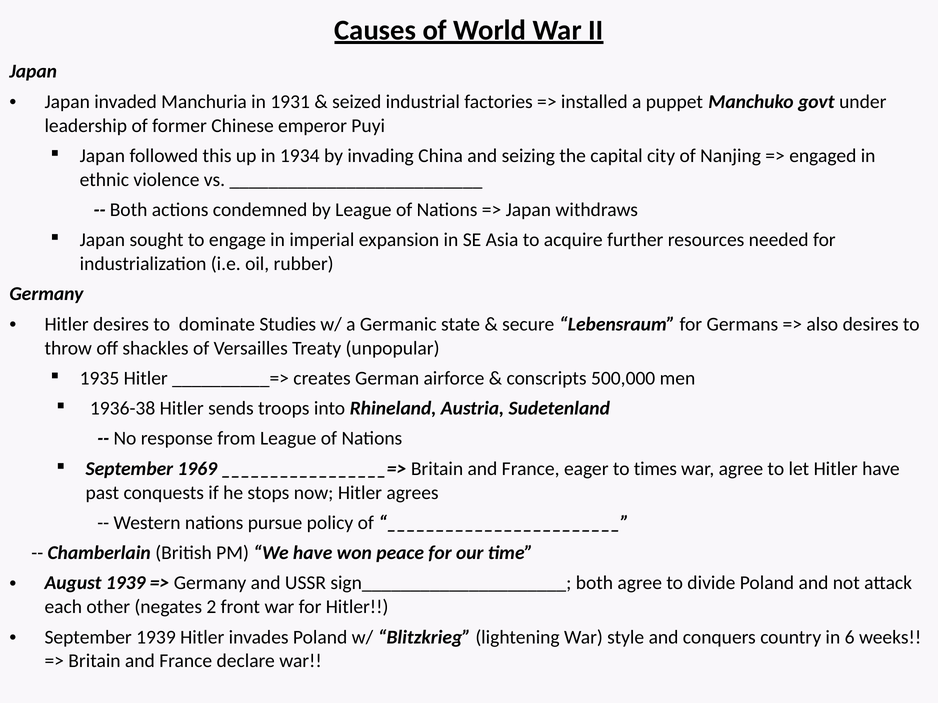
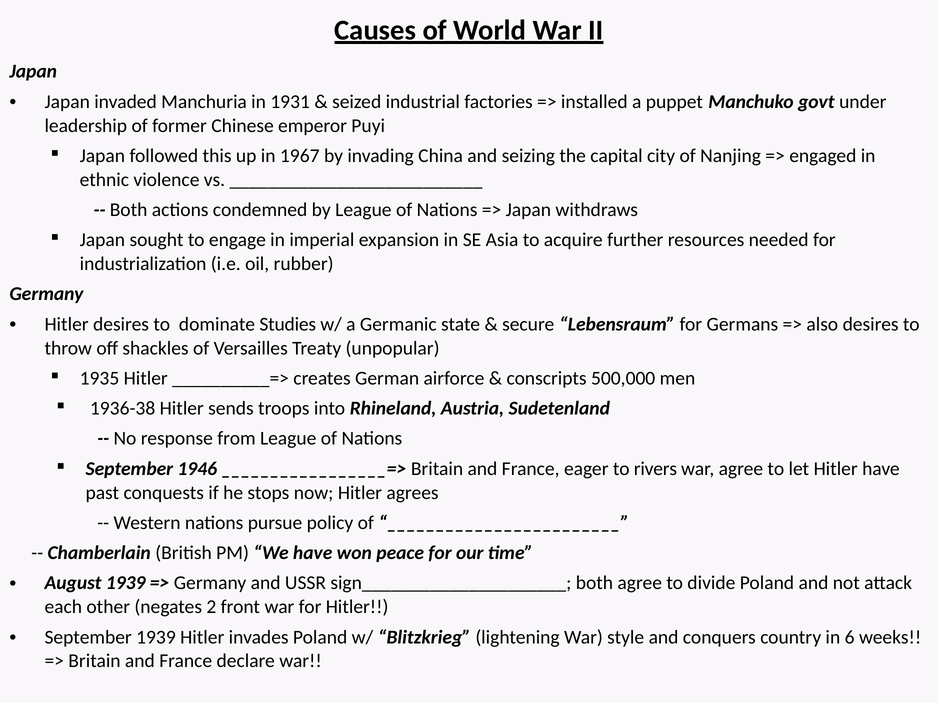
1934: 1934 -> 1967 (300, 156)
1969: 1969 -> 1946 (197, 469)
times: times -> rivers (655, 469)
